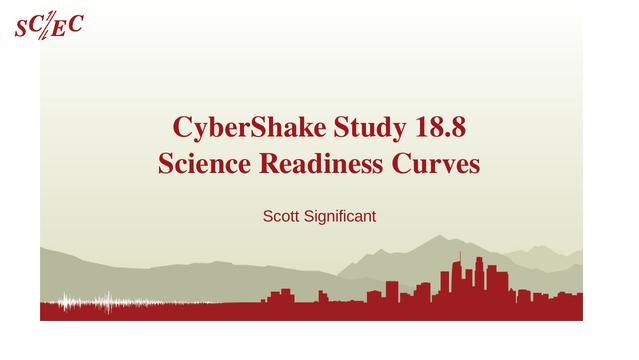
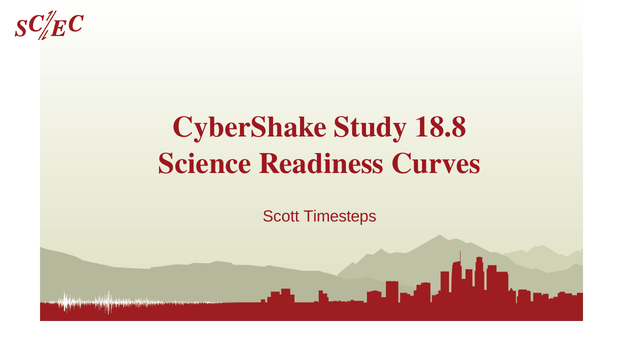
Significant: Significant -> Timesteps (340, 216)
